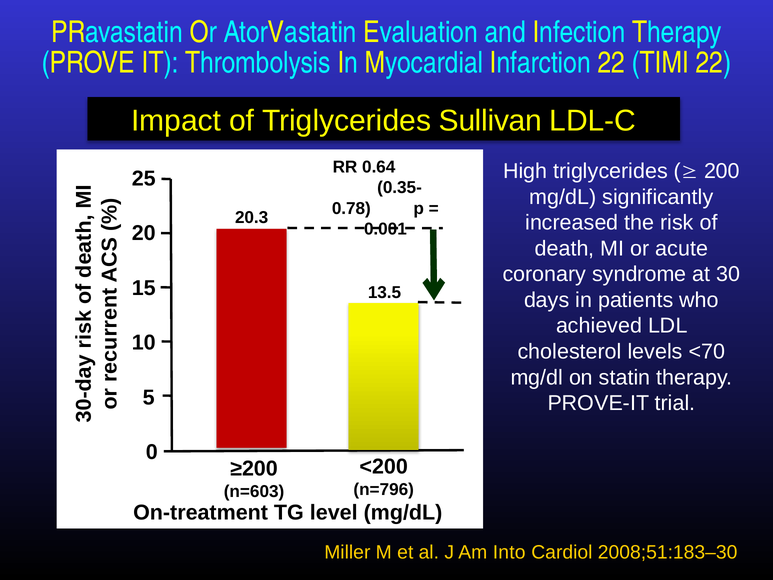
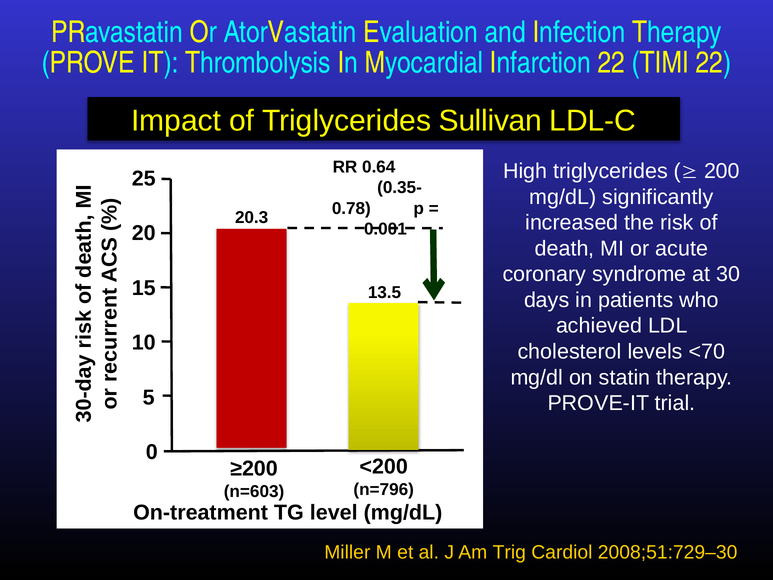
Into: Into -> Trig (509, 552)
2008;51:183–30: 2008;51:183–30 -> 2008;51:729–30 (668, 552)
